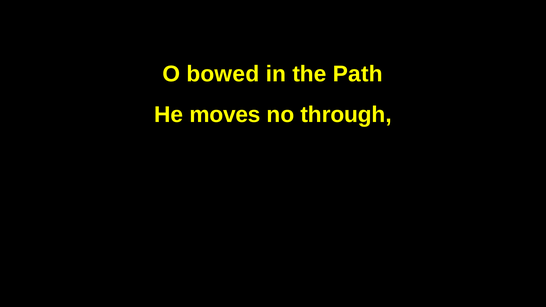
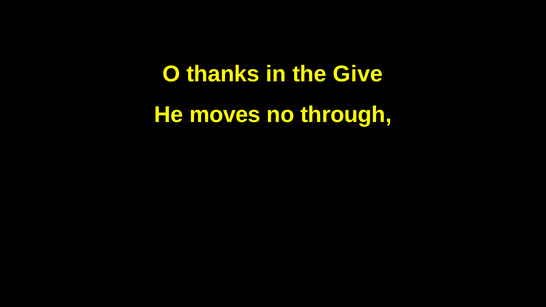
bowed: bowed -> thanks (223, 74)
Path: Path -> Give (358, 74)
